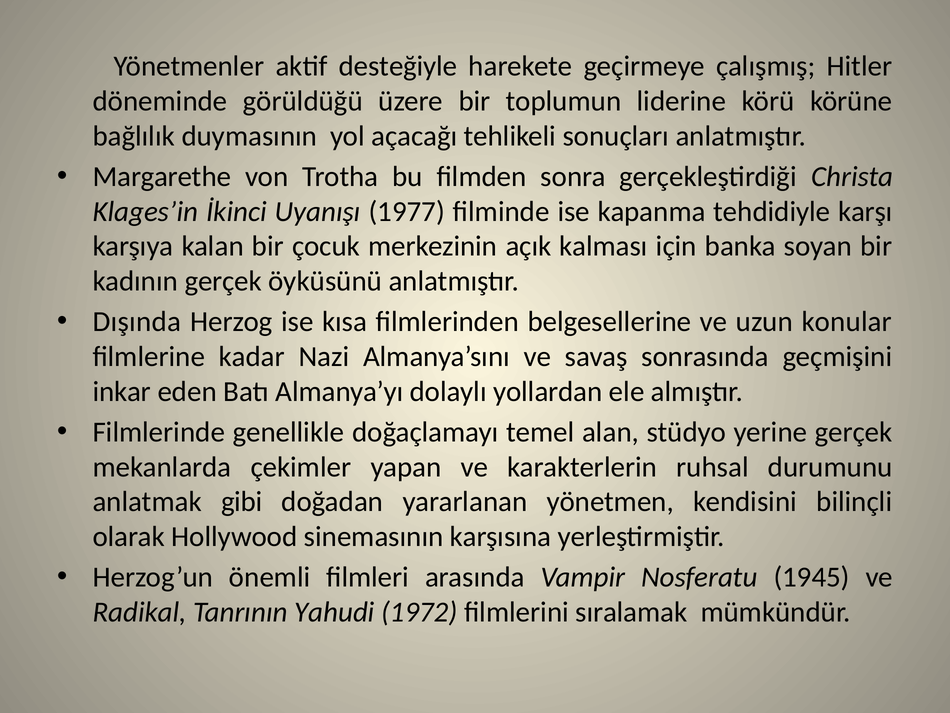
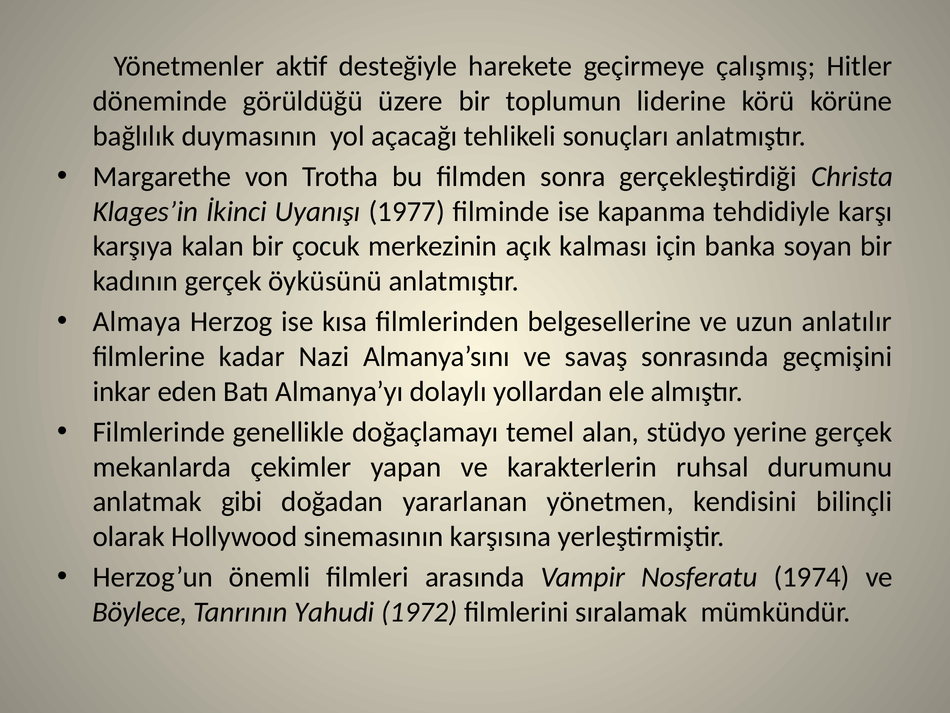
Dışında: Dışında -> Almaya (137, 322)
konular: konular -> anlatılır (847, 322)
1945: 1945 -> 1974 (812, 577)
Radikal: Radikal -> Böylece (140, 612)
